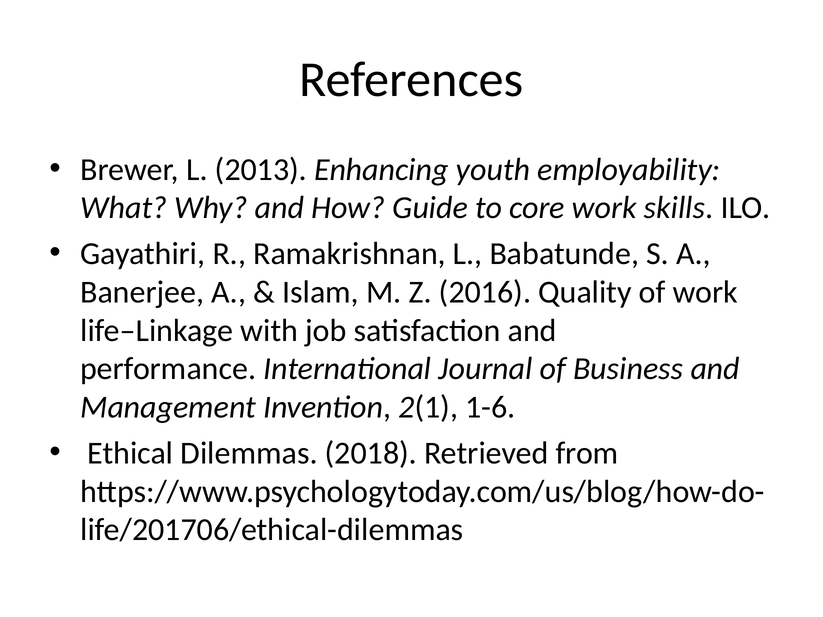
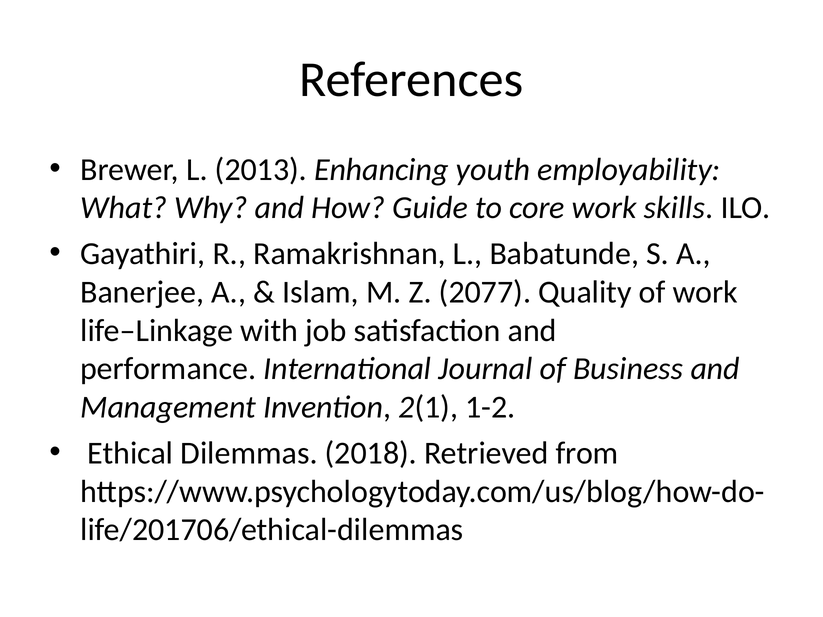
2016: 2016 -> 2077 (485, 292)
1-6: 1-6 -> 1-2 (490, 407)
